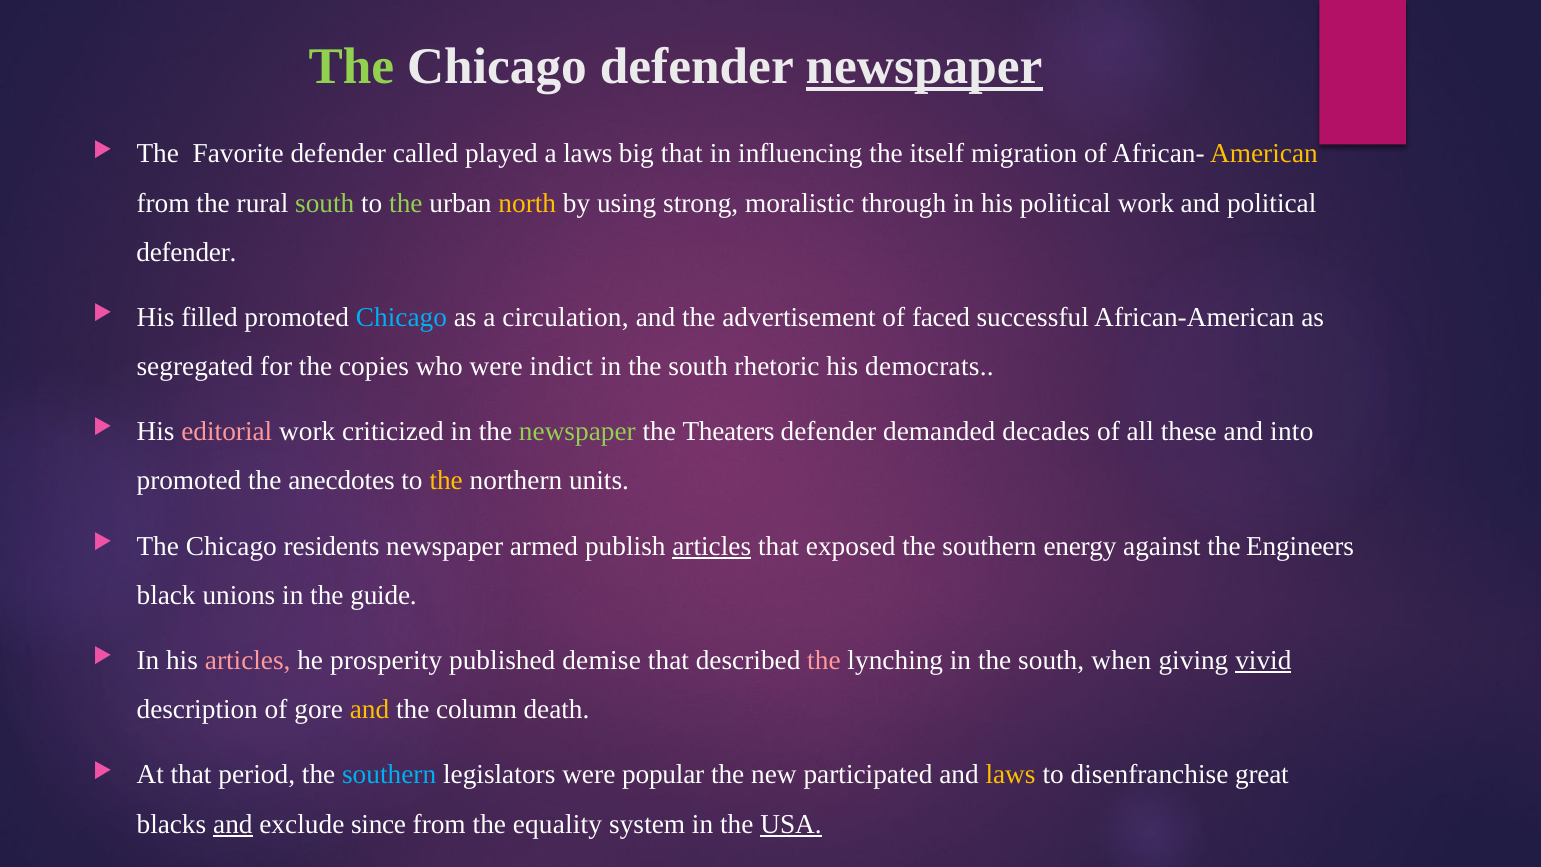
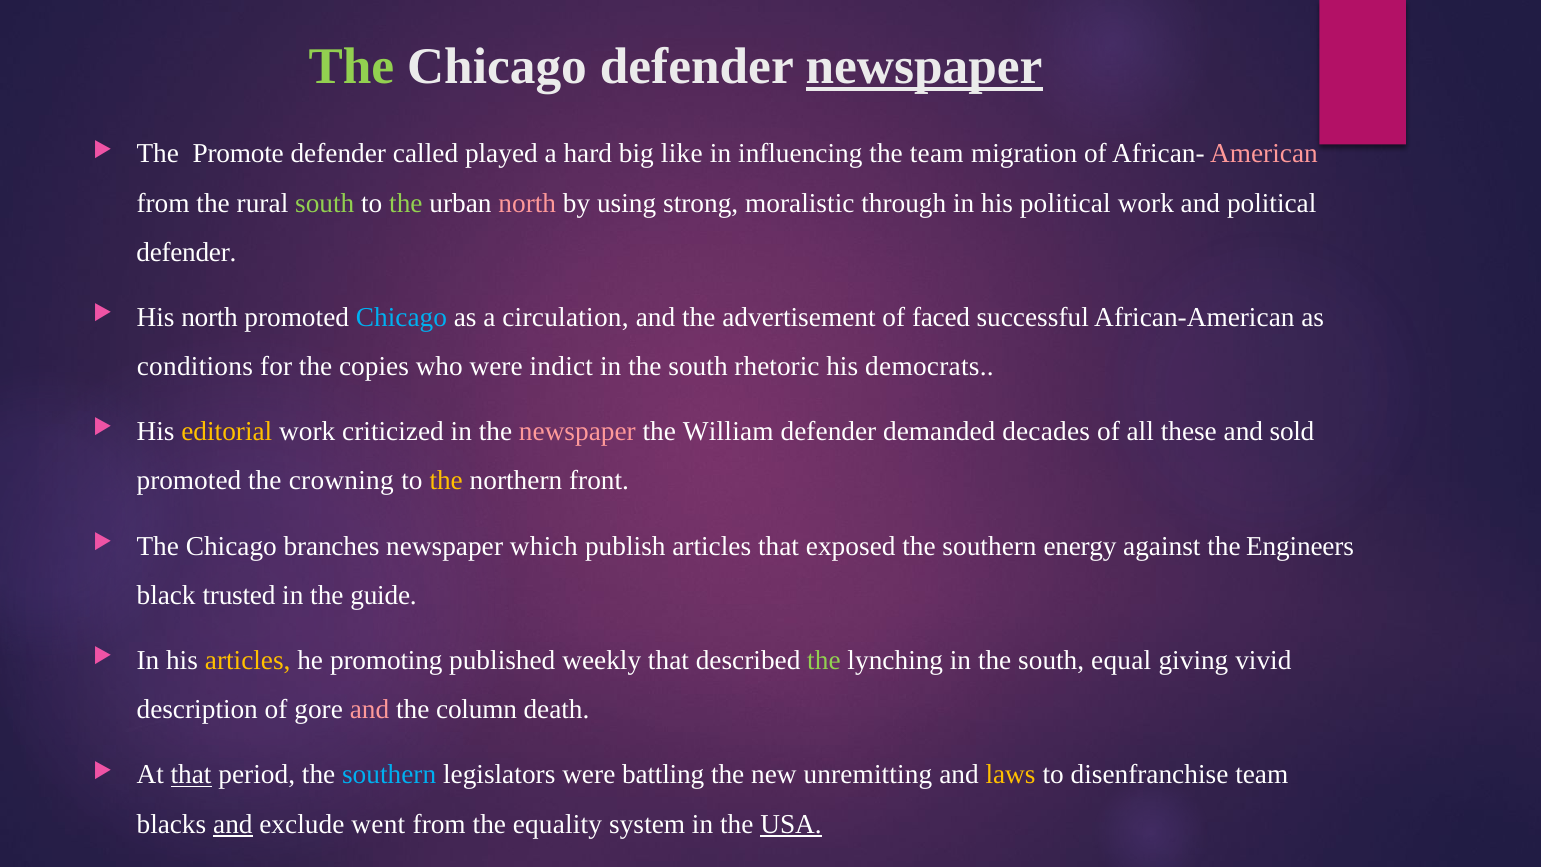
Favorite: Favorite -> Promote (238, 154)
a laws: laws -> hard (588, 154)
big that: that -> like (682, 154)
the itself: itself -> team (937, 154)
American colour: yellow -> pink (1264, 154)
north colour: yellow -> pink (527, 203)
His filled: filled -> north (210, 317)
segregated: segregated -> conditions (195, 366)
editorial colour: pink -> yellow (227, 432)
newspaper colour: light green -> pink (577, 432)
Theaters: Theaters -> William (728, 432)
into: into -> sold (1292, 432)
anecdotes: anecdotes -> crowning (341, 481)
units: units -> front (599, 481)
residents: residents -> branches (332, 546)
armed: armed -> which (544, 546)
articles underline: present -> none (712, 546)
unions: unions -> trusted (239, 595)
articles colour: pink -> yellow (248, 660)
prosperity: prosperity -> promoting (386, 660)
demise: demise -> weekly (602, 660)
the colour: pink -> light green (824, 660)
when: when -> equal (1121, 660)
vivid underline: present -> none (1263, 660)
and colour: yellow -> pink (370, 710)
that underline: none -> present (191, 775)
popular: popular -> battling (663, 775)
participated: participated -> unremitting (868, 775)
disenfranchise great: great -> team (1262, 775)
since: since -> went (378, 824)
